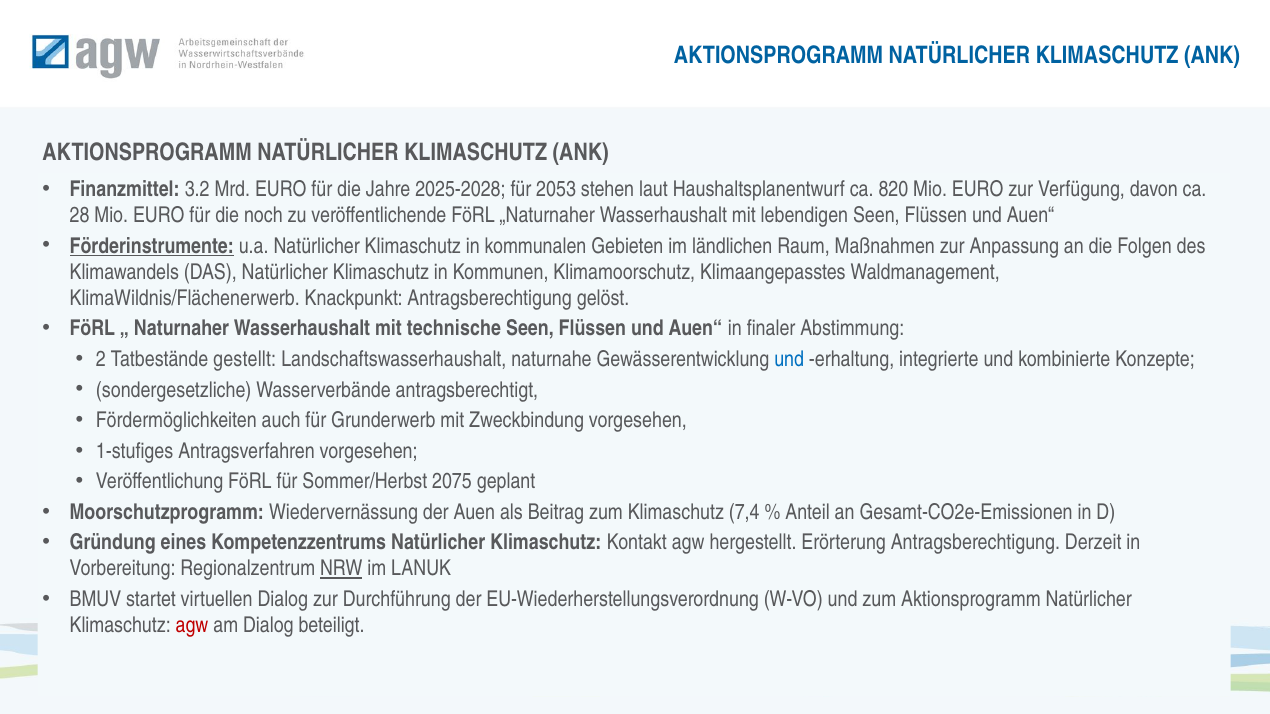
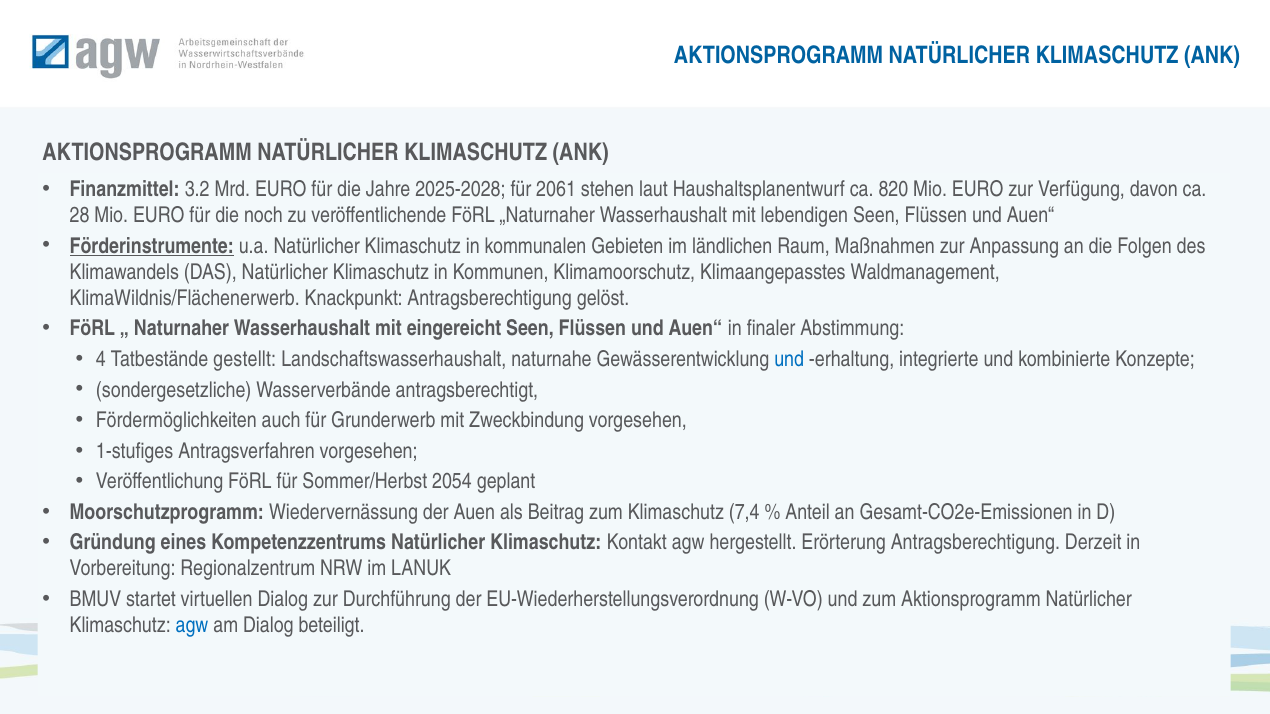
2053: 2053 -> 2061 (556, 189)
technische: technische -> eingereicht (454, 329)
2: 2 -> 4 (101, 359)
2075: 2075 -> 2054 (452, 482)
NRW underline: present -> none (341, 569)
agw colour: red -> blue (192, 626)
